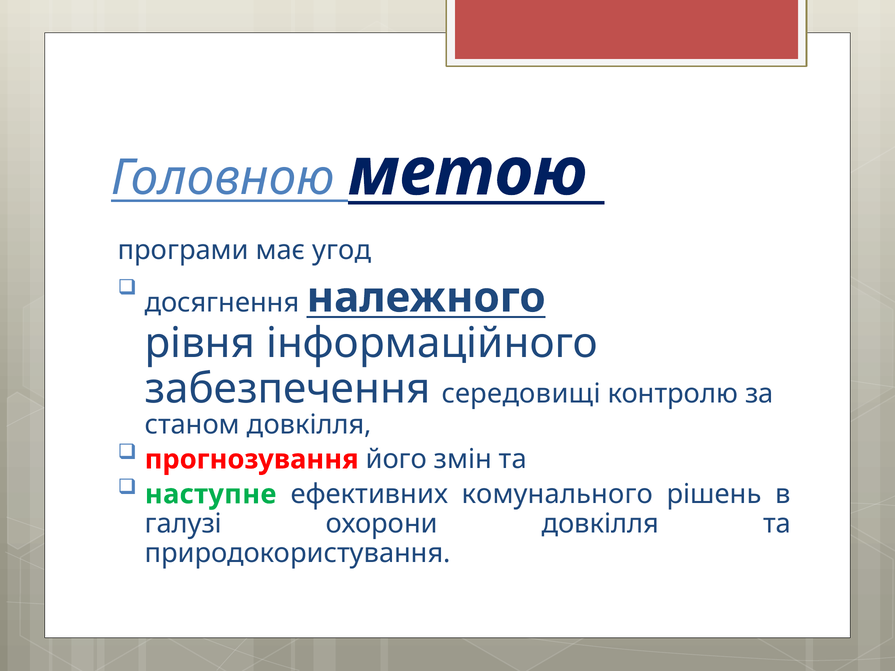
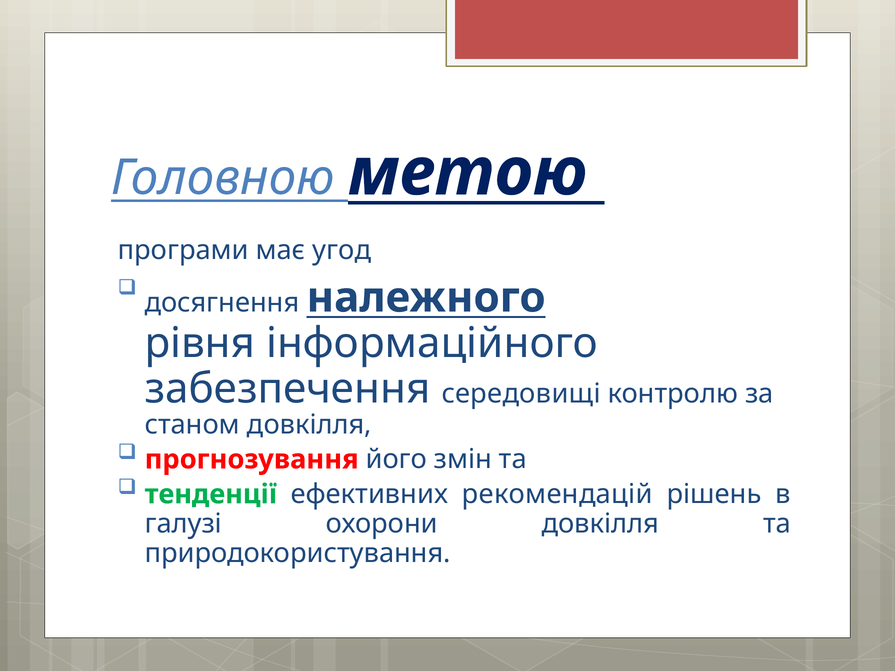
наступне: наступне -> тенденції (211, 494)
комунального: комунального -> рекомендацій (557, 494)
